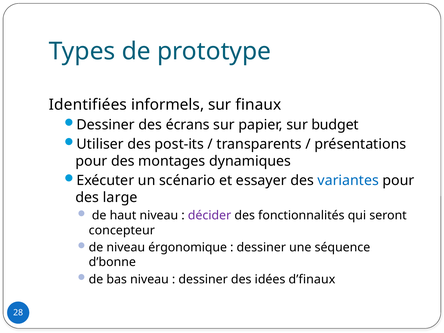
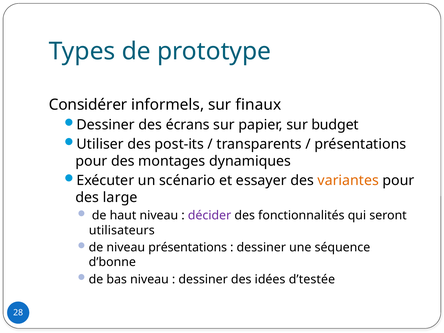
Identifiées: Identifiées -> Considérer (88, 105)
variantes colour: blue -> orange (348, 180)
concepteur: concepteur -> utilisateurs (122, 230)
niveau érgonomique: érgonomique -> présentations (188, 247)
d’finaux: d’finaux -> d’testée (312, 279)
